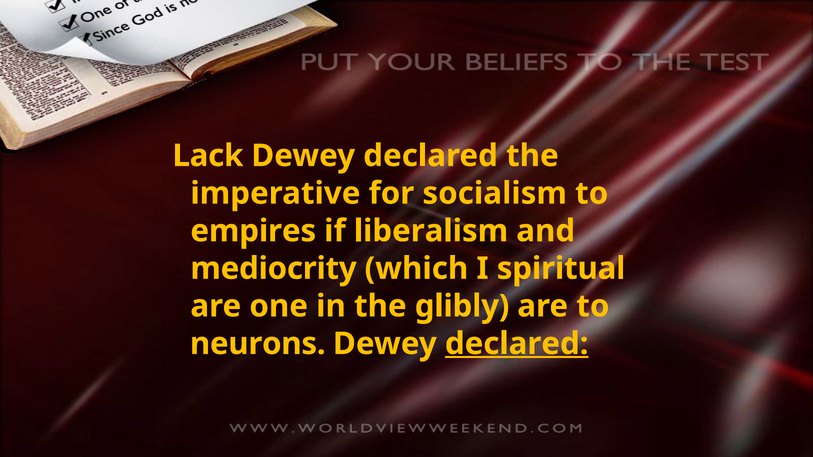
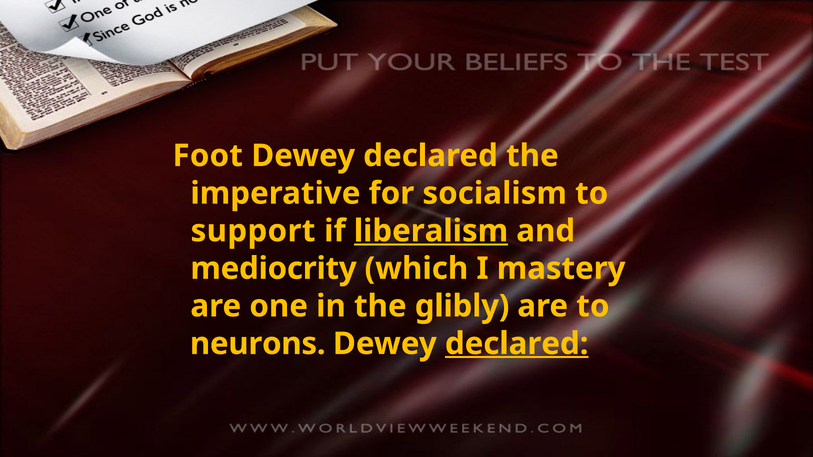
Lack: Lack -> Foot (208, 156)
empires: empires -> support (253, 231)
liberalism underline: none -> present (431, 231)
spiritual: spiritual -> mastery (561, 269)
